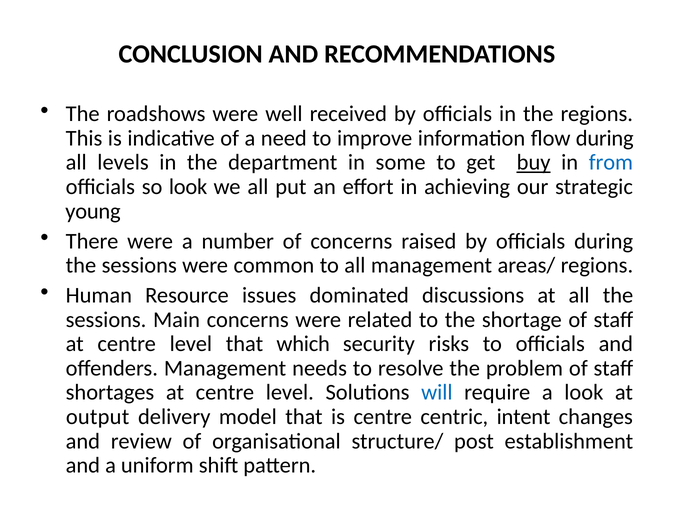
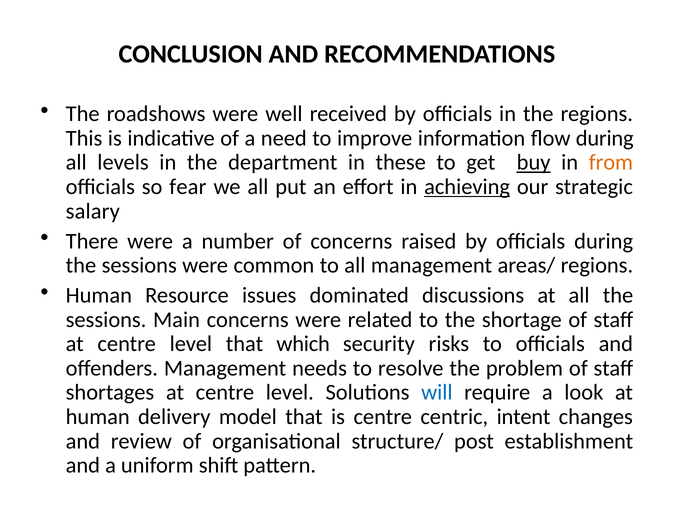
some: some -> these (401, 162)
from colour: blue -> orange (611, 162)
so look: look -> fear (188, 187)
achieving underline: none -> present (467, 187)
young: young -> salary (93, 211)
output: output -> human (98, 416)
